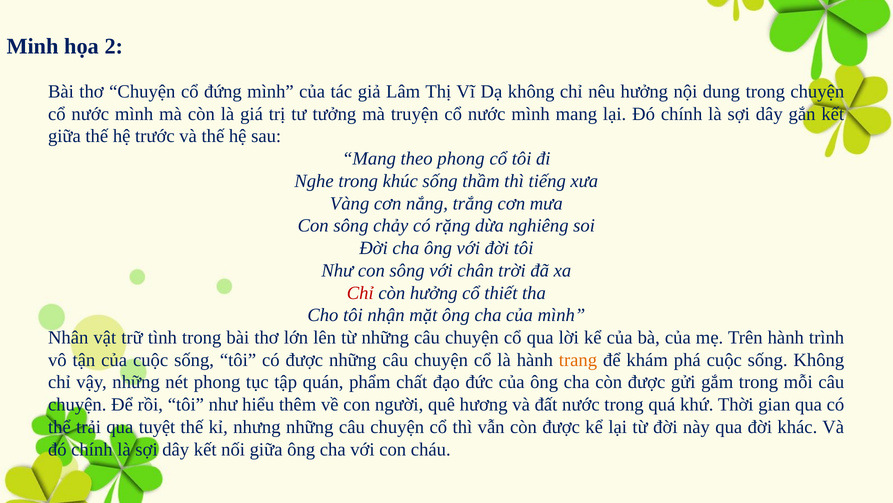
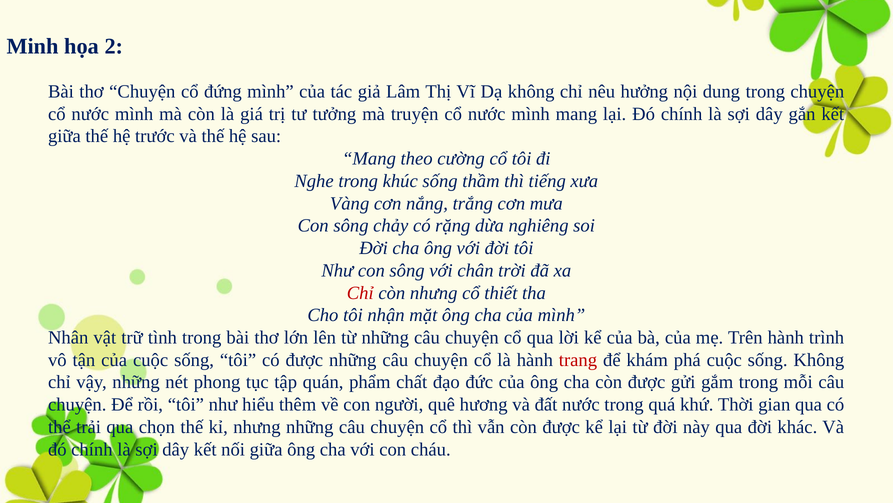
theo phong: phong -> cường (461, 158)
còn hưởng: hưởng -> nhưng (434, 292)
trang colour: orange -> red (578, 359)
tuyệt: tuyệt -> chọn (157, 426)
